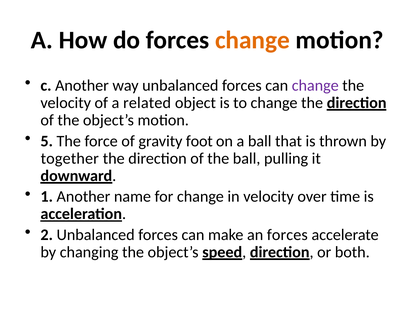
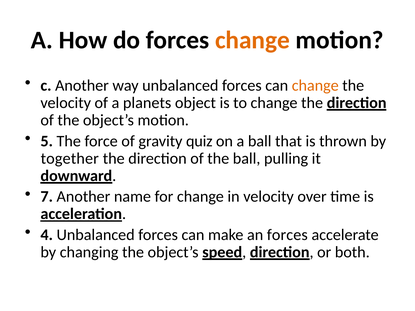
change colour: purple -> orange (315, 86)
related: related -> planets (147, 103)
foot: foot -> quiz (199, 141)
1: 1 -> 7 (47, 197)
2: 2 -> 4 (47, 235)
